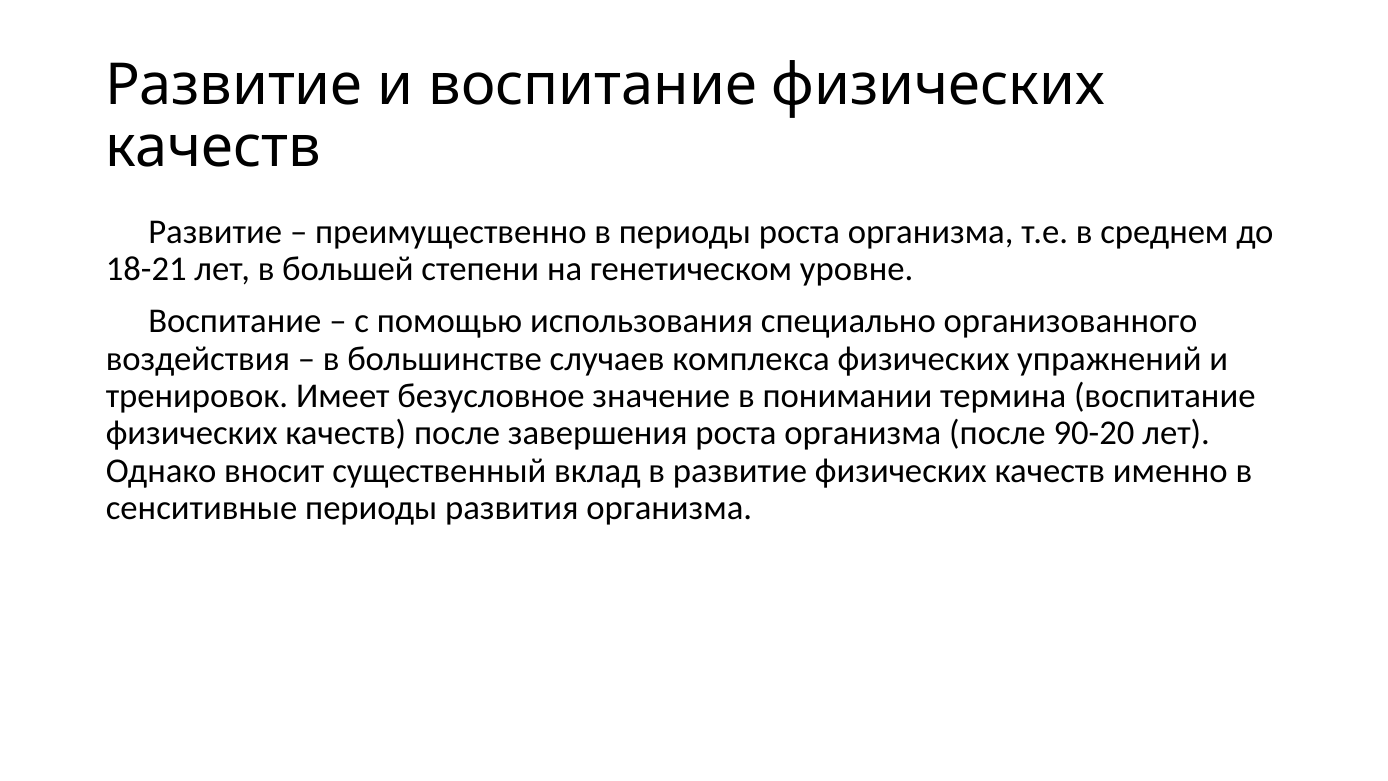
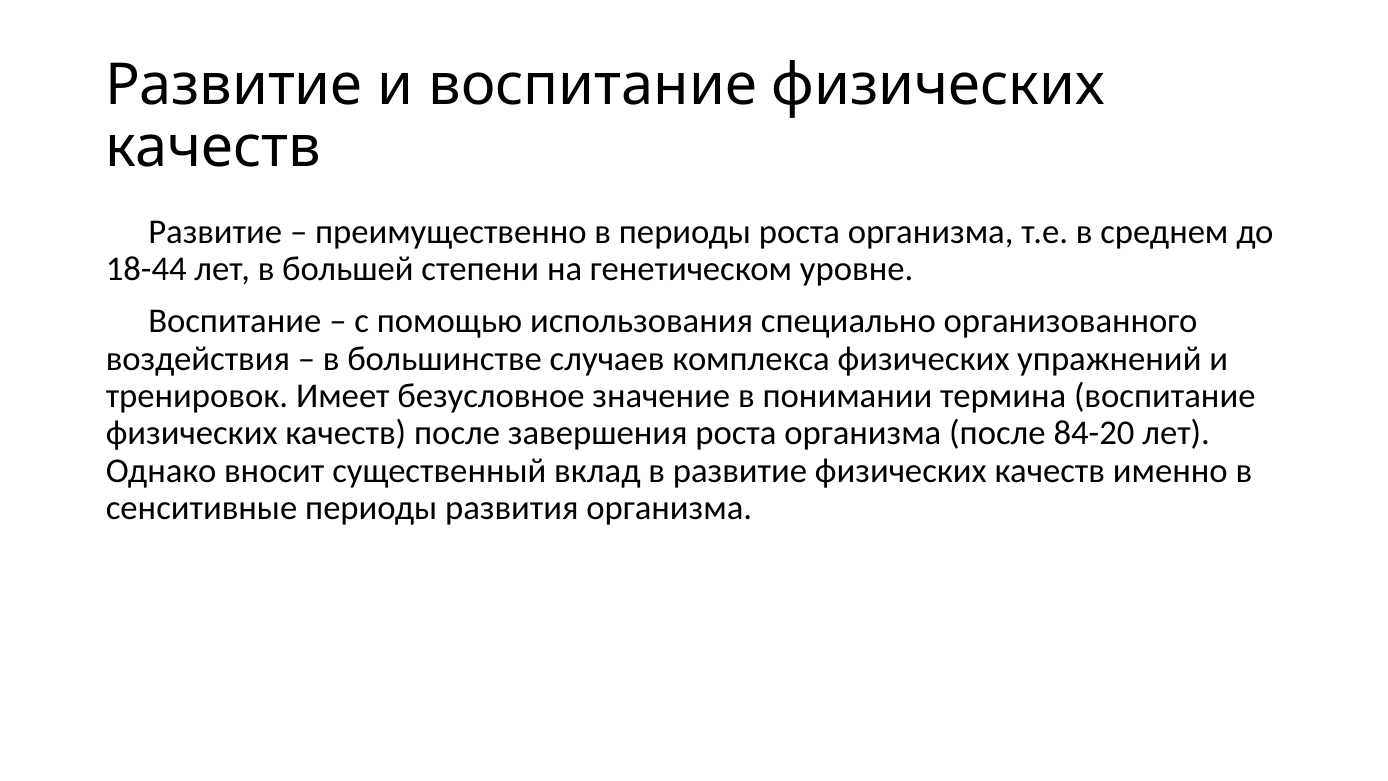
18-21: 18-21 -> 18-44 (146, 269)
90-20: 90-20 -> 84-20 (1094, 433)
